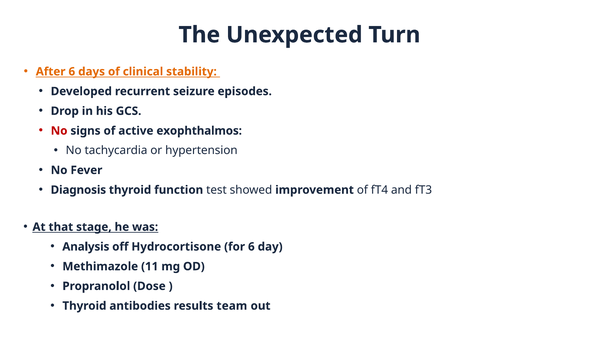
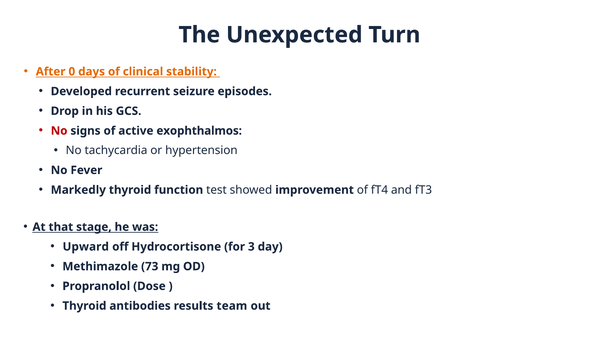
After 6: 6 -> 0 (72, 72)
Diagnosis: Diagnosis -> Markedly (78, 190)
Analysis: Analysis -> Upward (86, 247)
for 6: 6 -> 3 (251, 247)
11: 11 -> 73 (150, 266)
